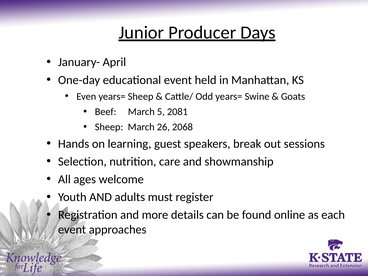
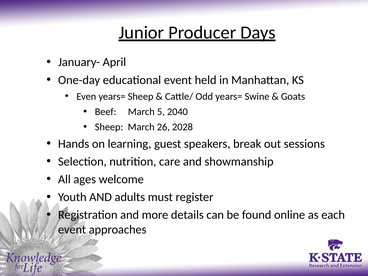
2081: 2081 -> 2040 (177, 112)
2068: 2068 -> 2028 (182, 127)
